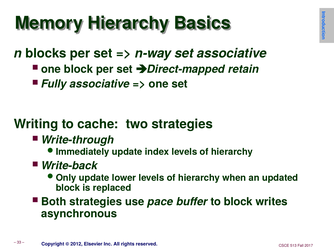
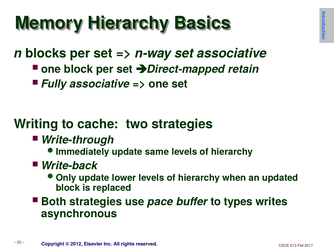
index: index -> same (157, 152)
to block: block -> types (238, 201)
